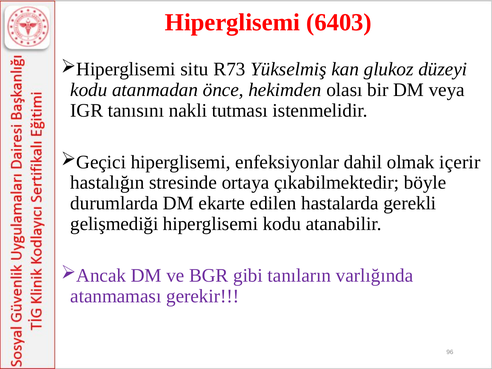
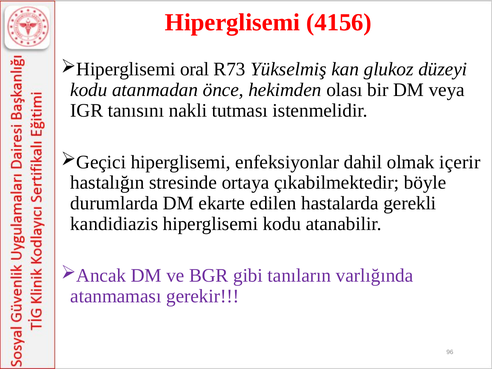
6403: 6403 -> 4156 (339, 22)
situ: situ -> oral (195, 69)
gelişmediği: gelişmediği -> kandidiazis (114, 224)
